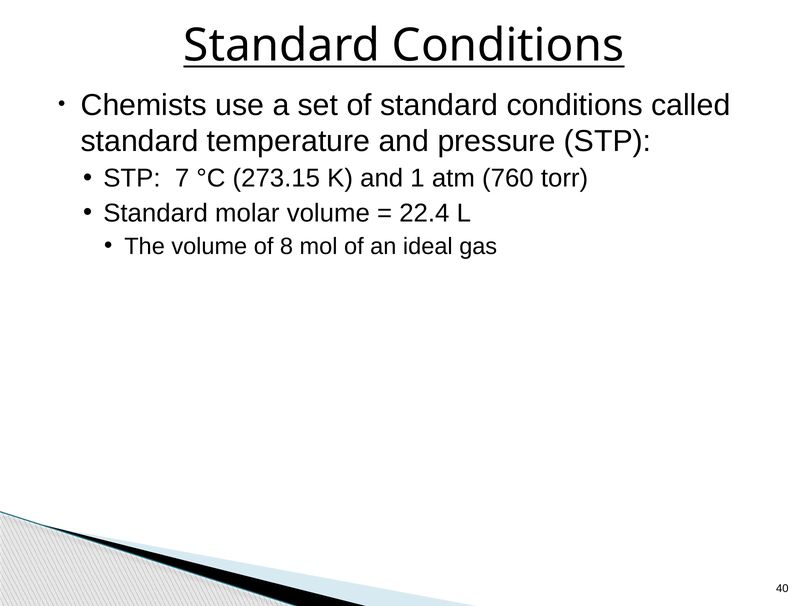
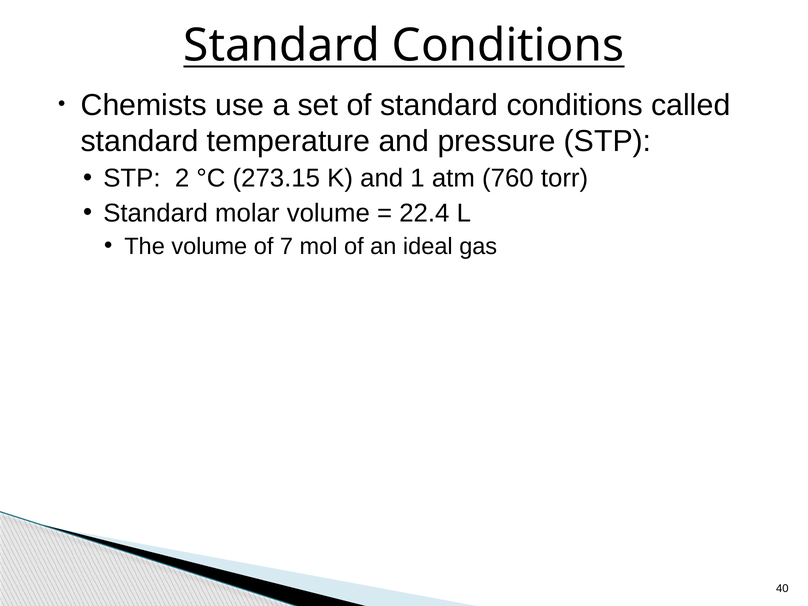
7: 7 -> 2 (182, 178)
8: 8 -> 7 (287, 246)
